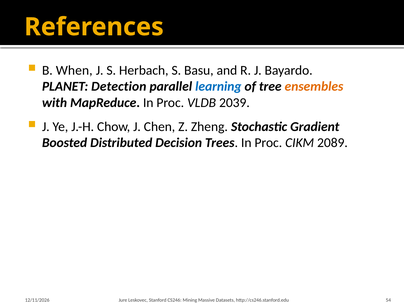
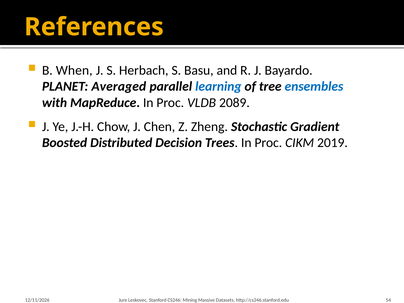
Detection: Detection -> Averaged (119, 86)
ensembles colour: orange -> blue (314, 86)
2039: 2039 -> 2089 (234, 103)
2089: 2089 -> 2019 (332, 143)
